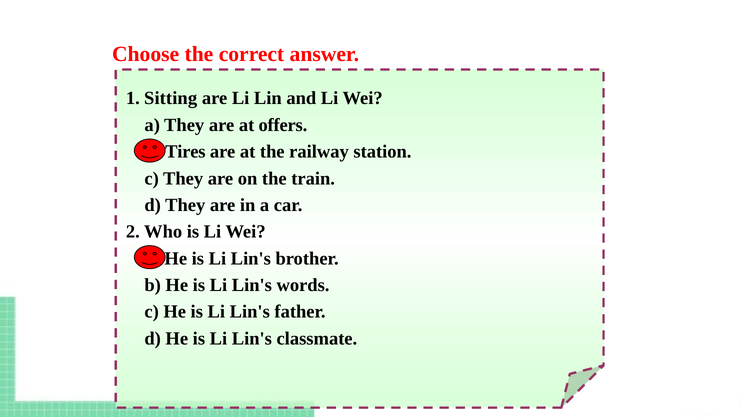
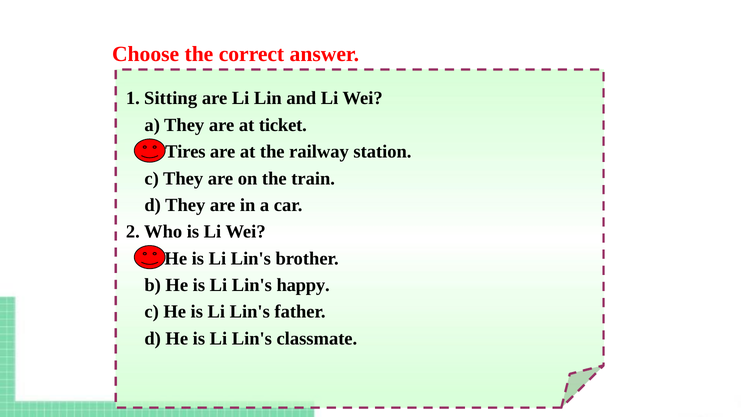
offers: offers -> ticket (283, 125)
words: words -> happy (303, 285)
